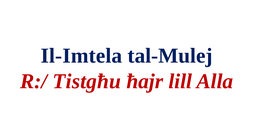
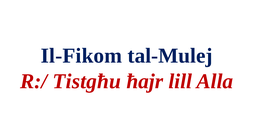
Il-Imtela: Il-Imtela -> Il-Fikom (81, 56)
